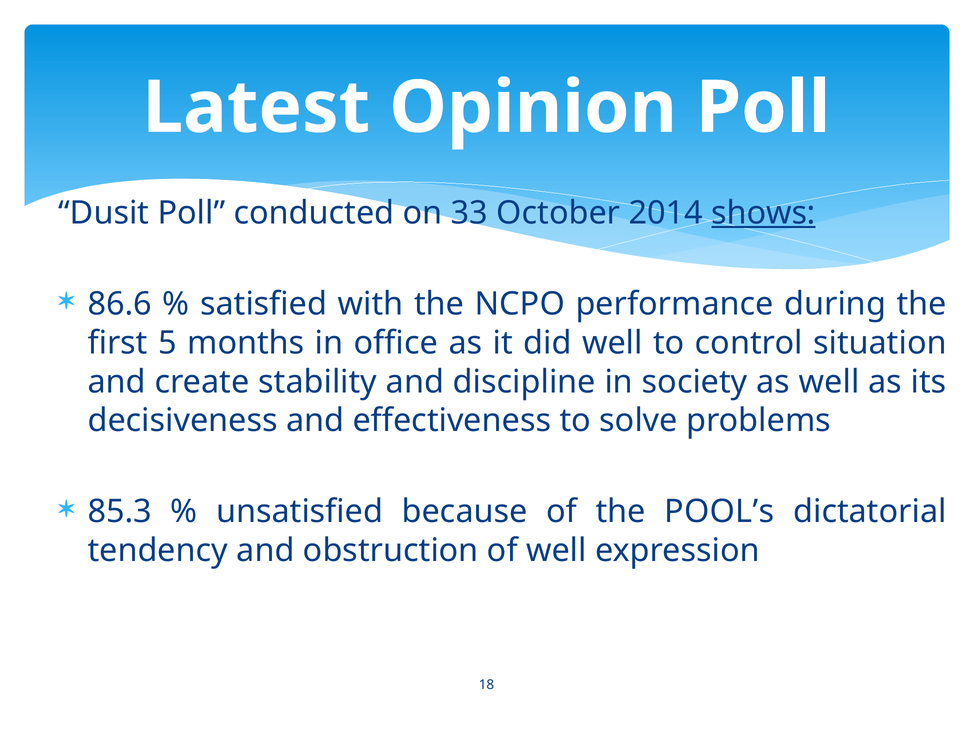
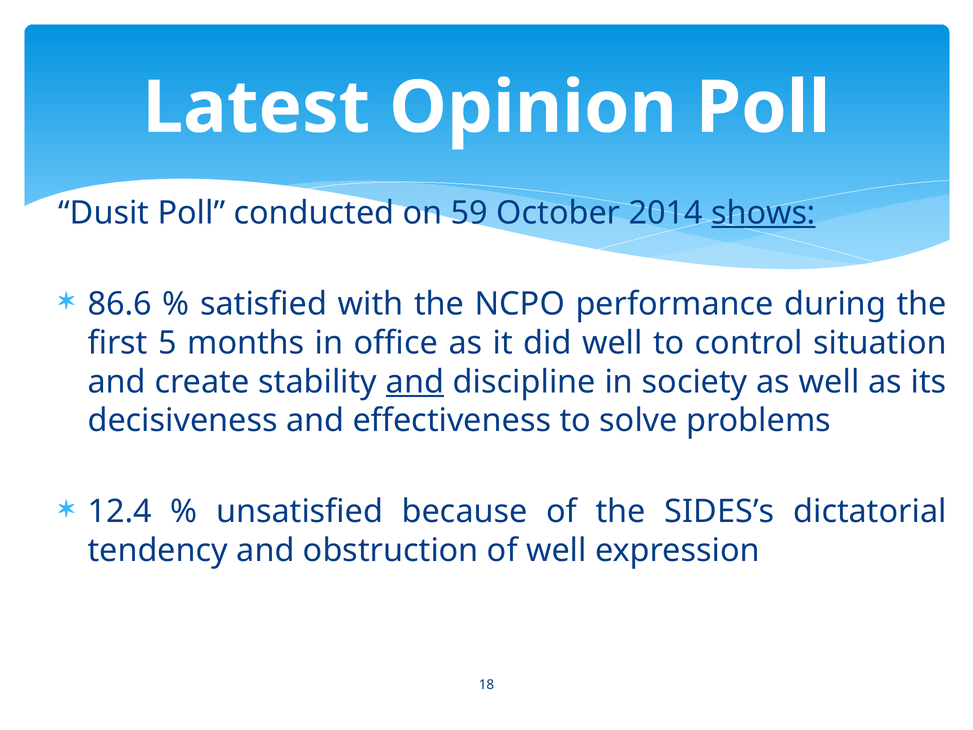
33: 33 -> 59 (469, 213)
and underline: none -> present (415, 382)
85.3: 85.3 -> 12.4 (120, 511)
POOL’s: POOL’s -> SIDES’s (719, 511)
